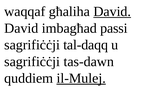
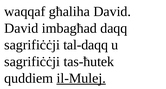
David underline: present -> none (112, 12)
passi: passi -> daqq (114, 28)
tas-dawn: tas-dawn -> tas-ħutek (89, 62)
